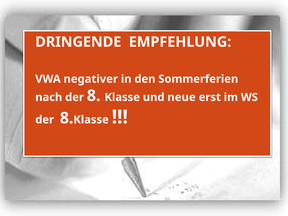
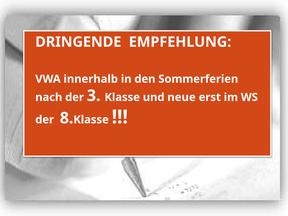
negativer: negativer -> innerhalb (91, 79)
nach der 8: 8 -> 3 (94, 96)
